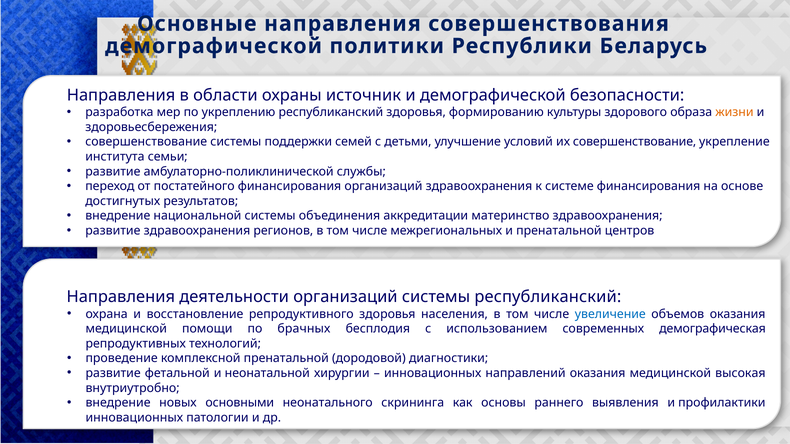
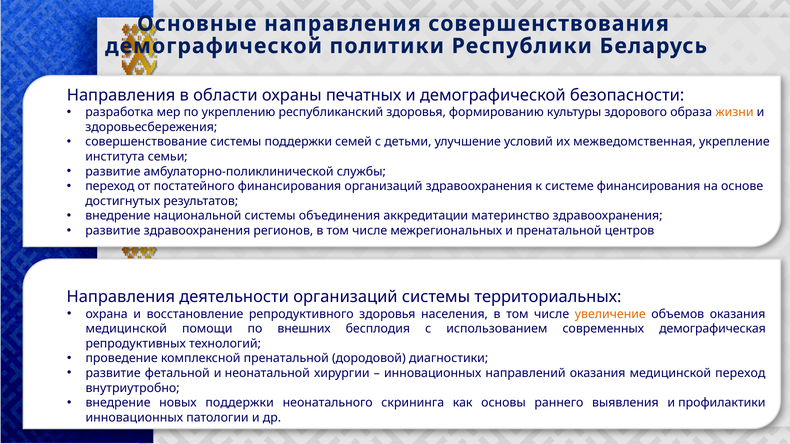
источник: источник -> печатных (364, 95)
их совершенствование: совершенствование -> межведомственная (635, 142)
системы республиканский: республиканский -> территориальных (548, 297)
увеличение colour: blue -> orange (610, 314)
брачных: брачных -> внешних (304, 329)
медицинской высокая: высокая -> переход (740, 373)
новых основными: основными -> поддержки (240, 403)
